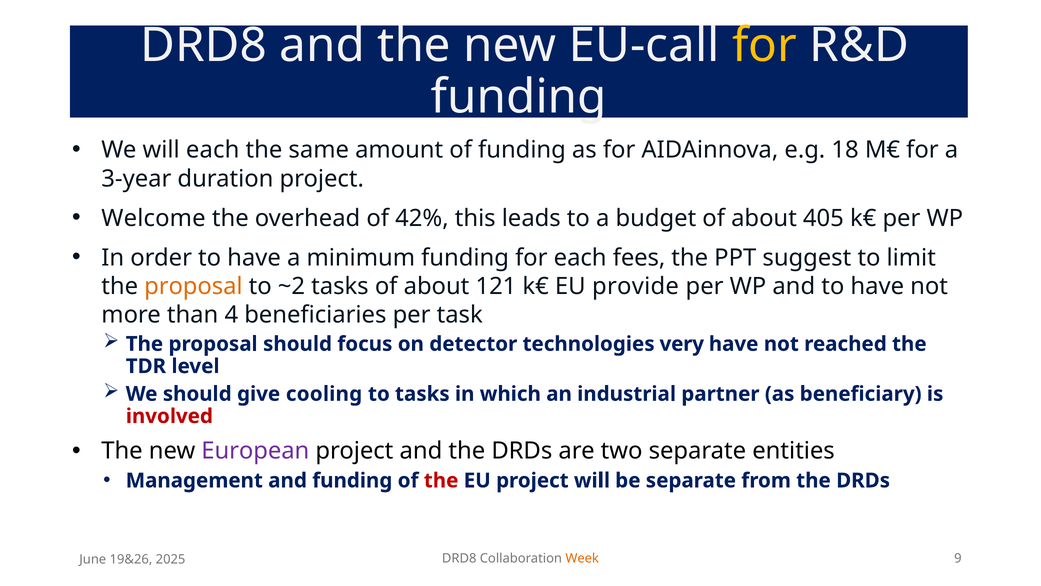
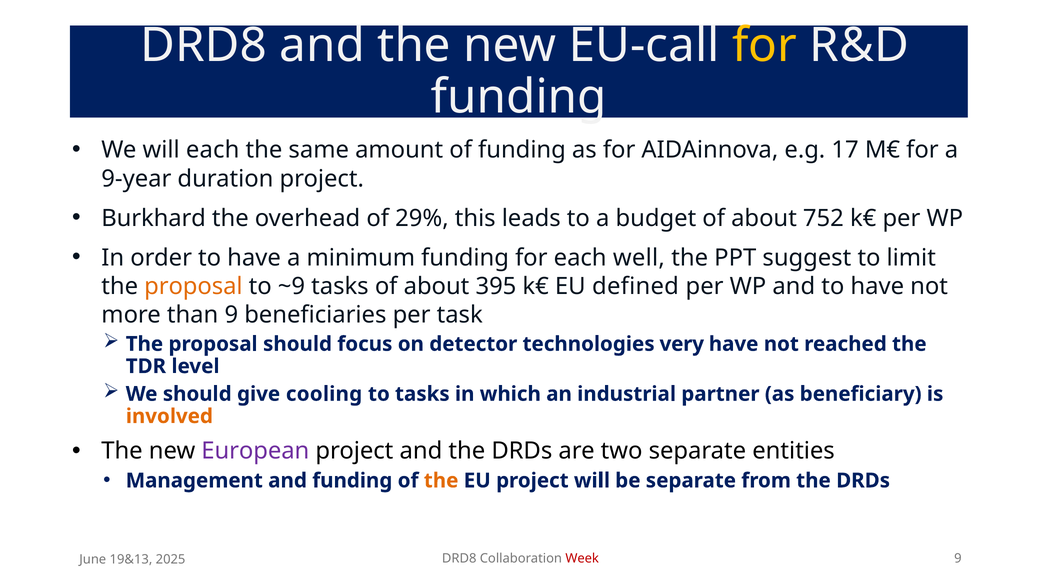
18: 18 -> 17 (845, 150)
3-year: 3-year -> 9-year (136, 179)
Welcome: Welcome -> Burkhard (154, 218)
42%: 42% -> 29% (422, 218)
405: 405 -> 752 (823, 218)
fees: fees -> well (639, 257)
~2: ~2 -> ~9 (291, 286)
121: 121 -> 395 (496, 286)
provide: provide -> defined (635, 286)
than 4: 4 -> 9 (231, 315)
involved colour: red -> orange (169, 416)
the colour: red -> orange (441, 480)
Week colour: orange -> red (582, 558)
19&26: 19&26 -> 19&13 (131, 559)
